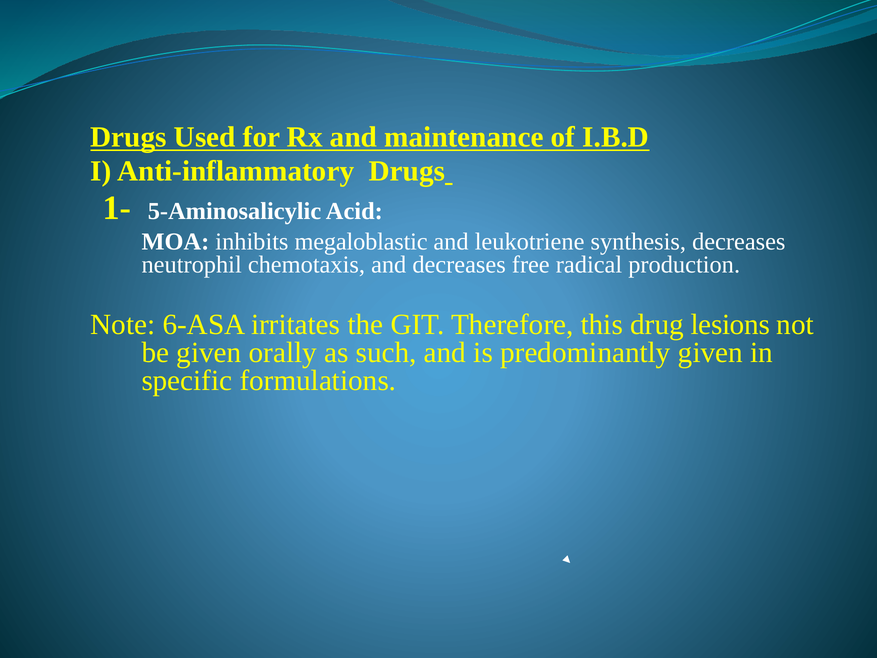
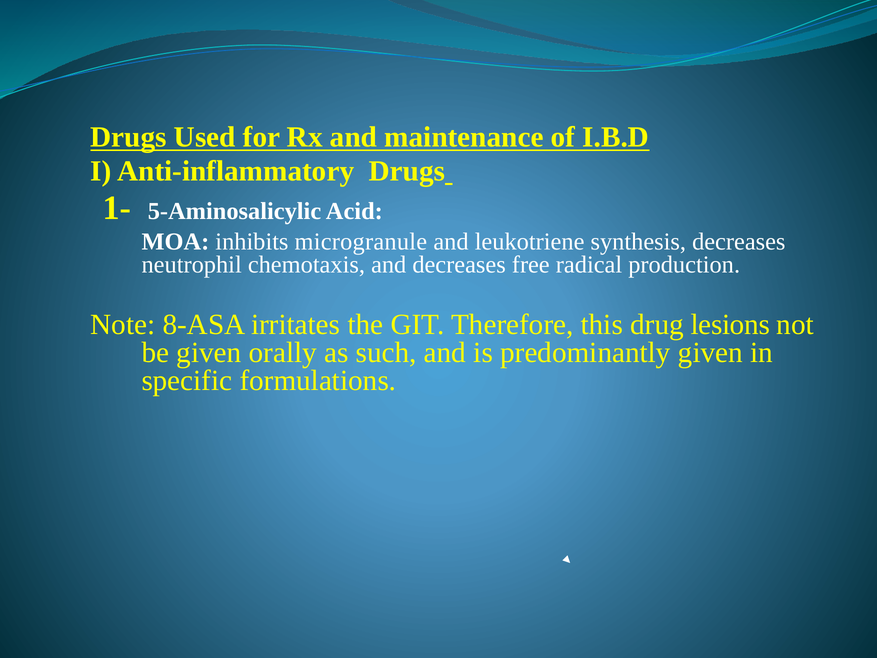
megaloblastic: megaloblastic -> microgranule (361, 241)
6-ASA: 6-ASA -> 8-ASA (204, 324)
